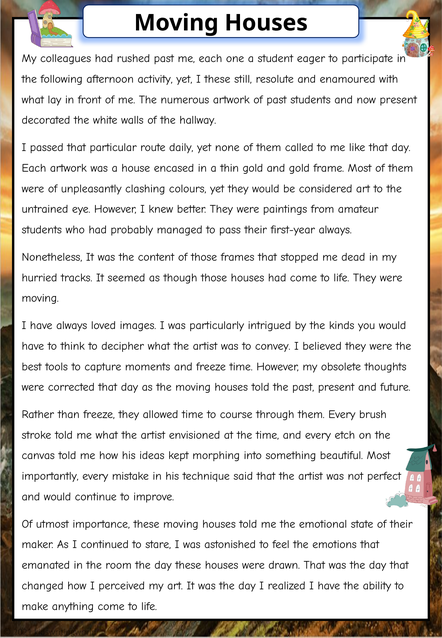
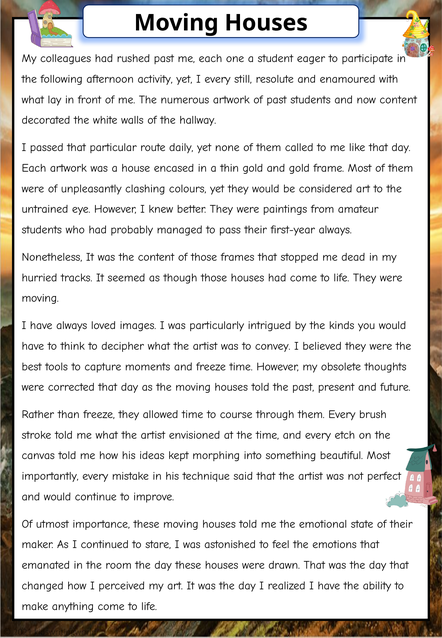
I these: these -> every (217, 79)
now present: present -> content (398, 100)
